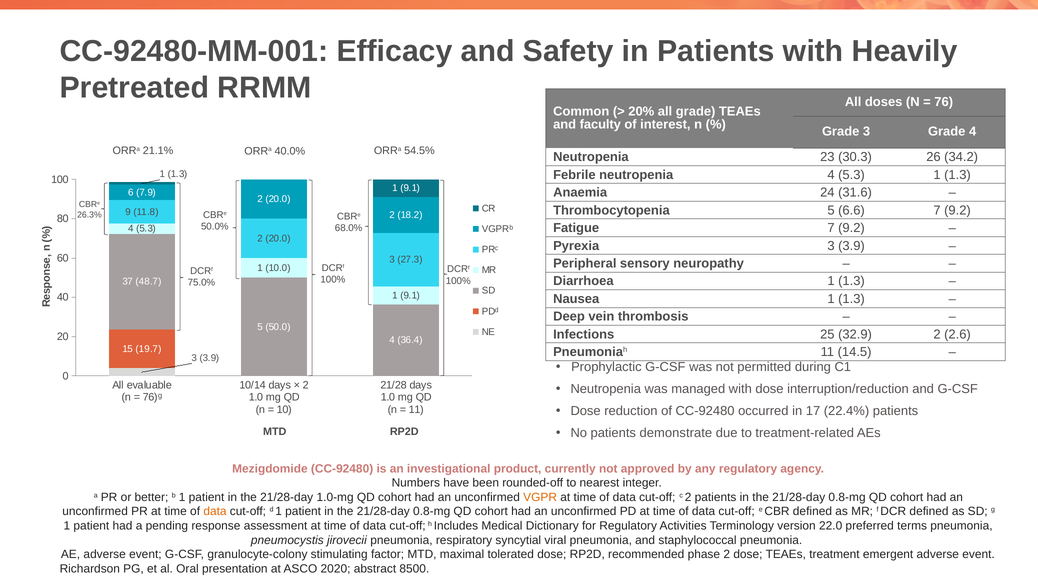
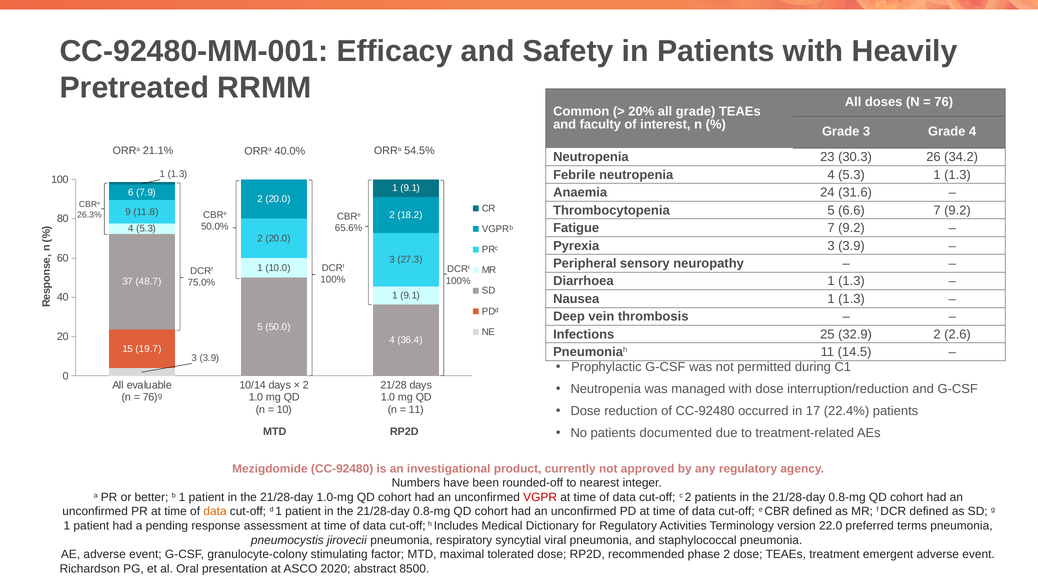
68.0%: 68.0% -> 65.6% (349, 228)
demonstrate: demonstrate -> documented (676, 433)
VGPR colour: orange -> red (540, 497)
